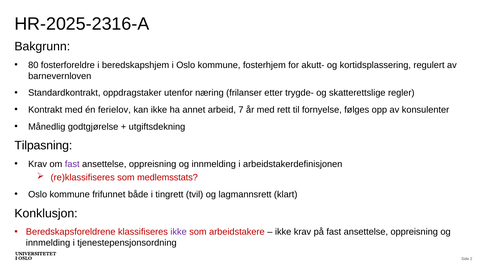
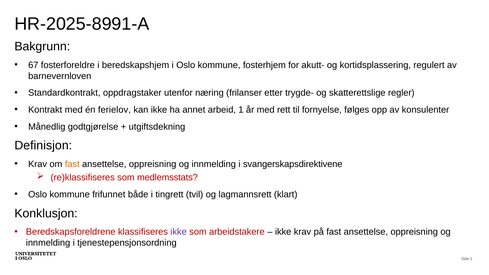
HR-2025-2316-A: HR-2025-2316-A -> HR-2025-8991-A (82, 24)
80: 80 -> 67 (33, 65)
7: 7 -> 1 (241, 110)
Tilpasning: Tilpasning -> Definisjon (43, 146)
fast colour: purple -> orange (72, 164)
arbeidstakerdefinisjonen: arbeidstakerdefinisjonen -> svangerskapsdirektivene (293, 164)
